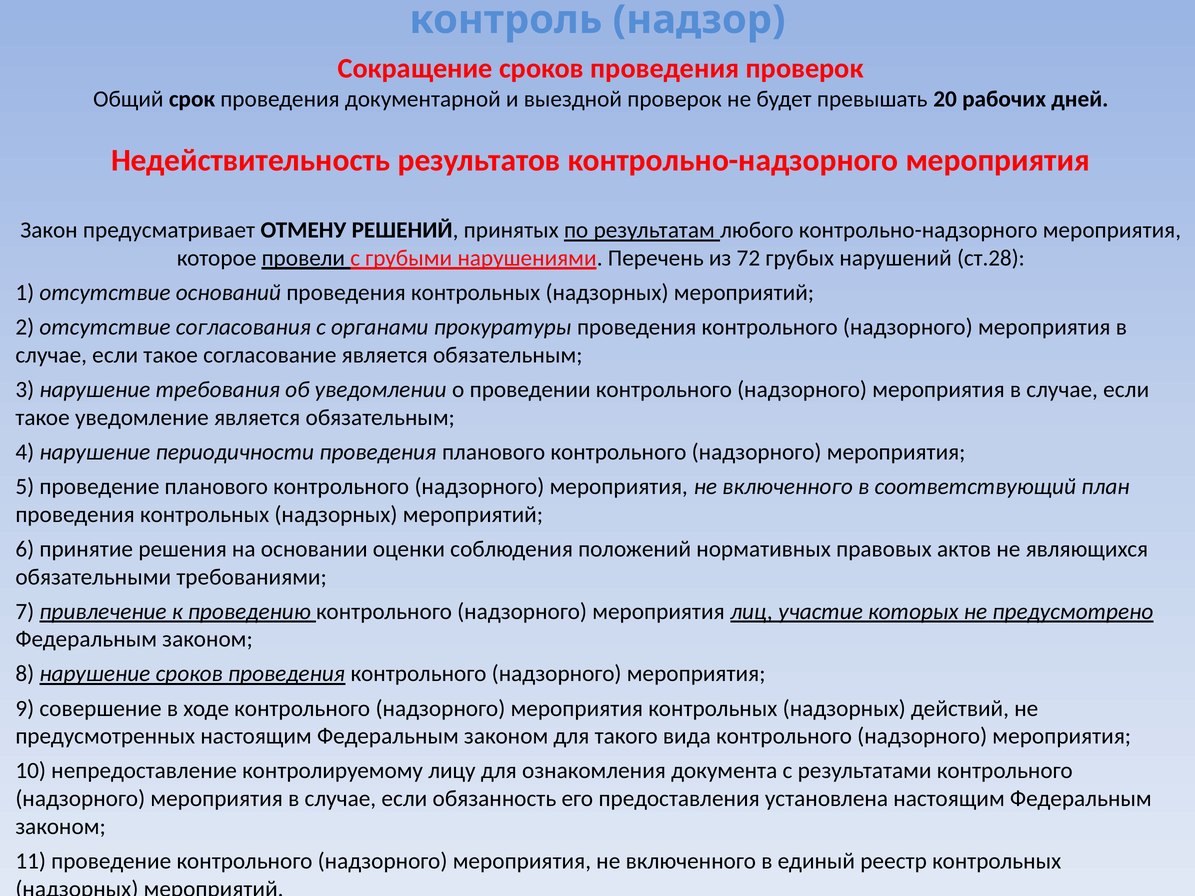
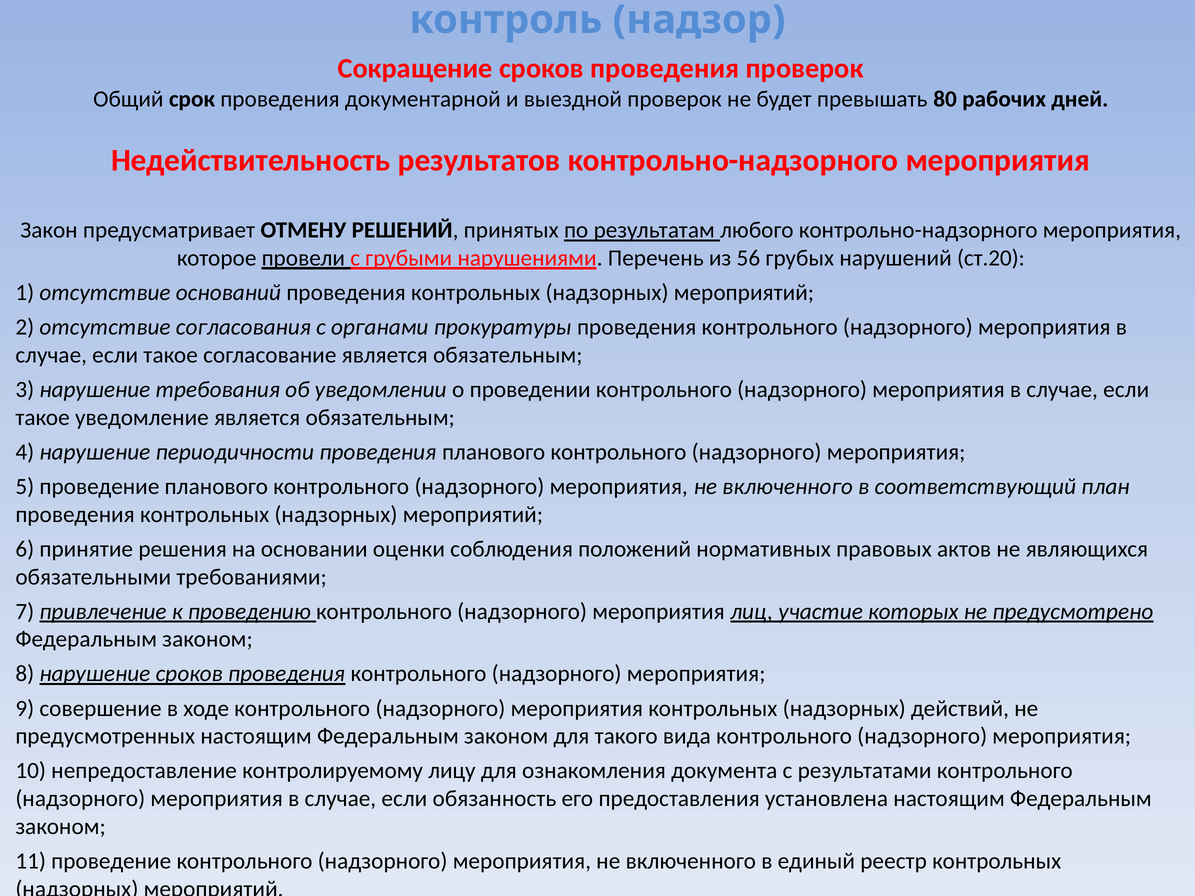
20: 20 -> 80 (945, 99)
72: 72 -> 56 (748, 258)
ст.28: ст.28 -> ст.20 (991, 258)
